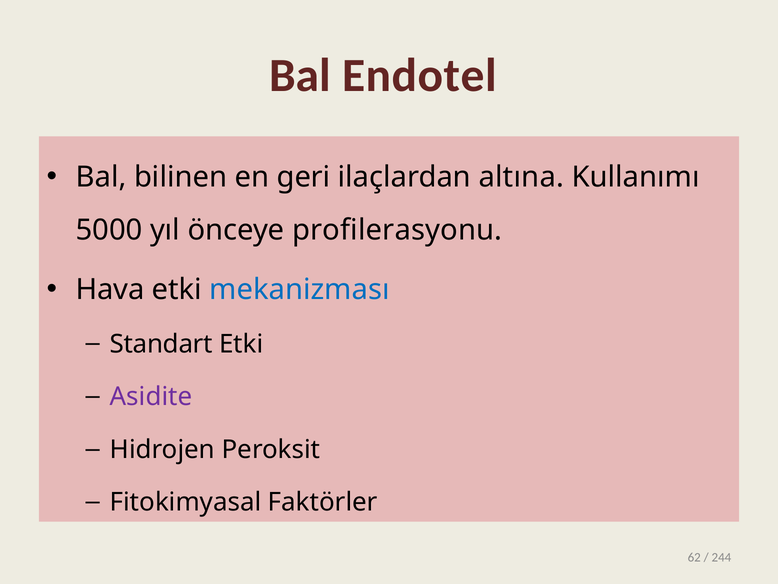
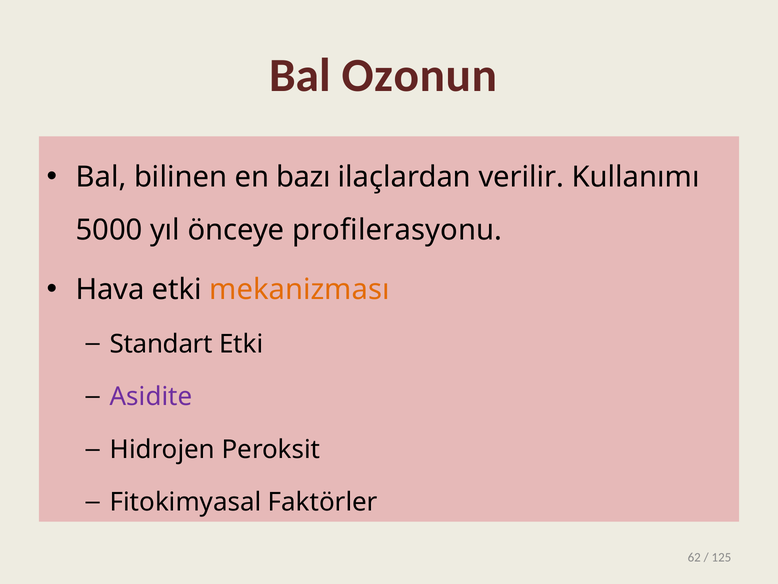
Endotel: Endotel -> Ozonun (419, 75)
geri: geri -> bazı (304, 177)
altına: altına -> verilir (521, 177)
mekanizması colour: blue -> orange (299, 289)
244: 244 -> 125 (721, 557)
